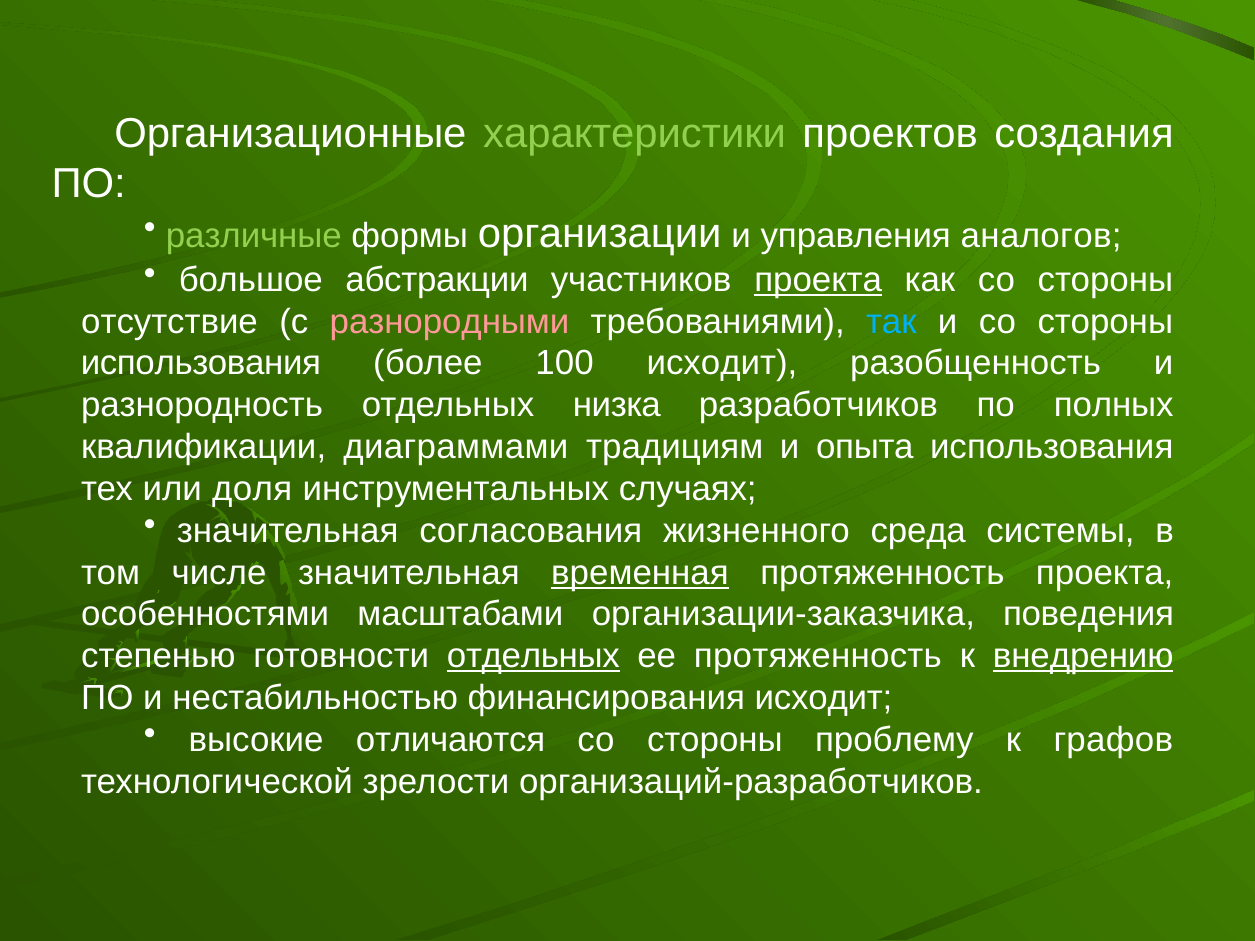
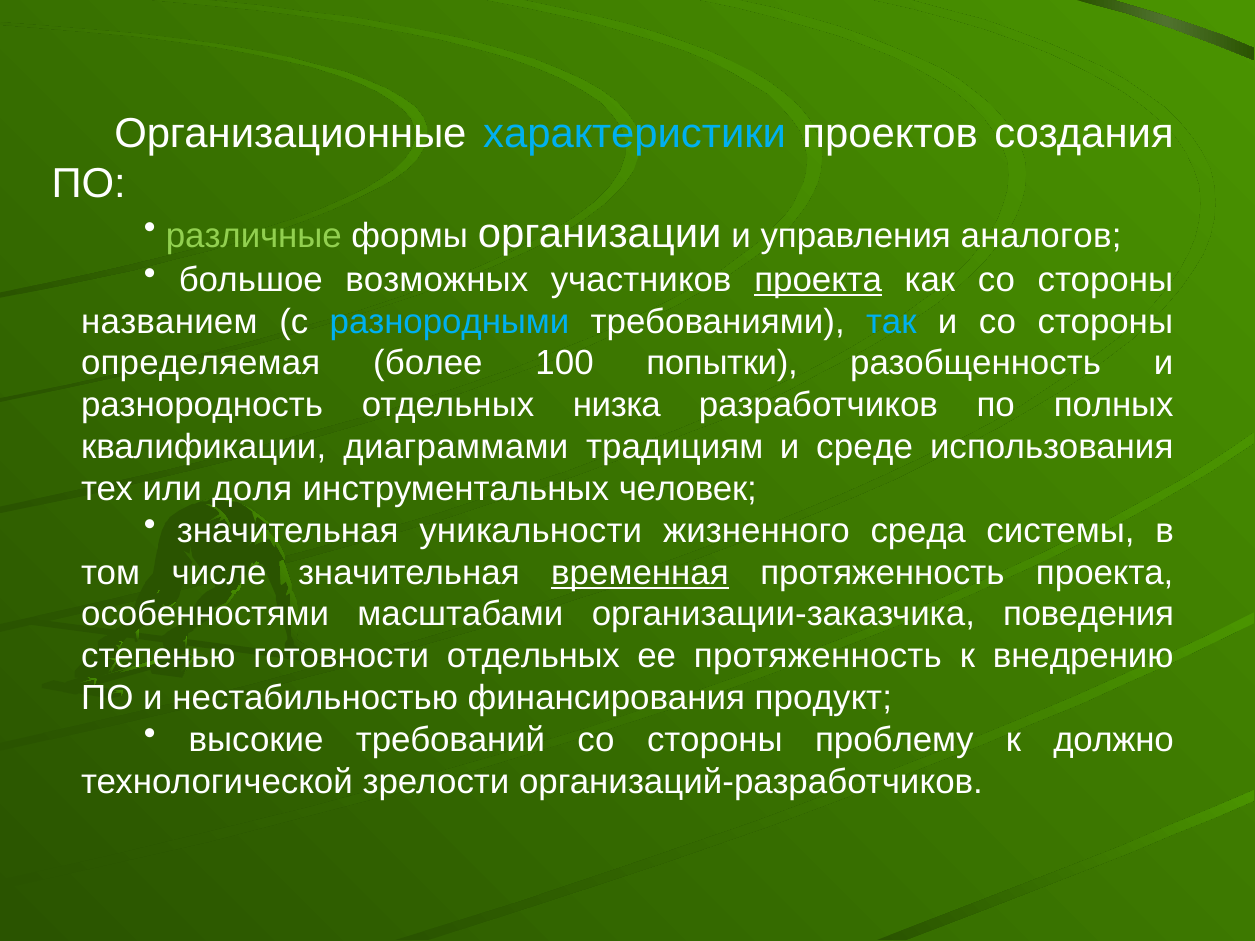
характеристики colour: light green -> light blue (635, 134)
абстракции: абстракции -> возможных (437, 280)
отсутствие: отсутствие -> названием (169, 322)
разнородными colour: pink -> light blue (450, 322)
использования: использования -> определяемая (201, 363)
100 исходит: исходит -> попытки (722, 363)
опыта: опыта -> среде (865, 447)
случаях: случаях -> человек (688, 489)
согласования: согласования -> уникальности (531, 531)
отдельных underline: present -> none (533, 656)
внедрению underline: present -> none (1083, 656)
финансирования исходит: исходит -> продукт (823, 698)
отличаются: отличаются -> требований (451, 740)
графов: графов -> должно (1114, 740)
